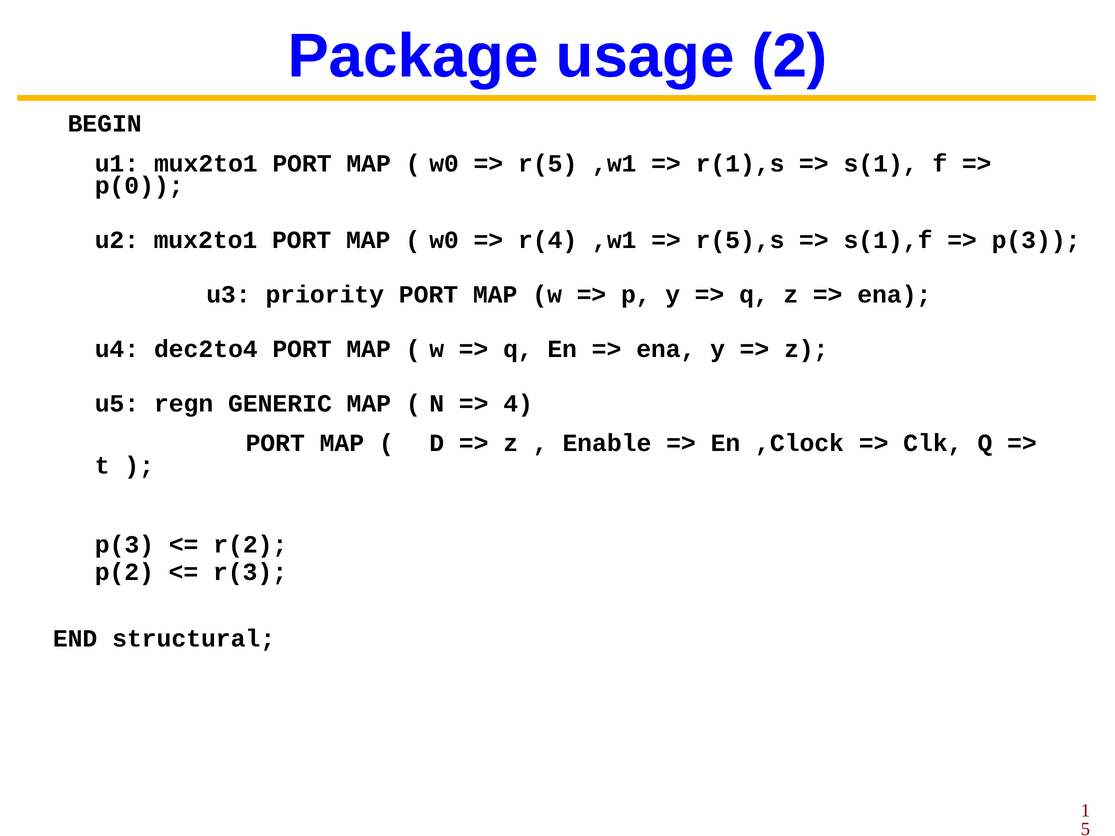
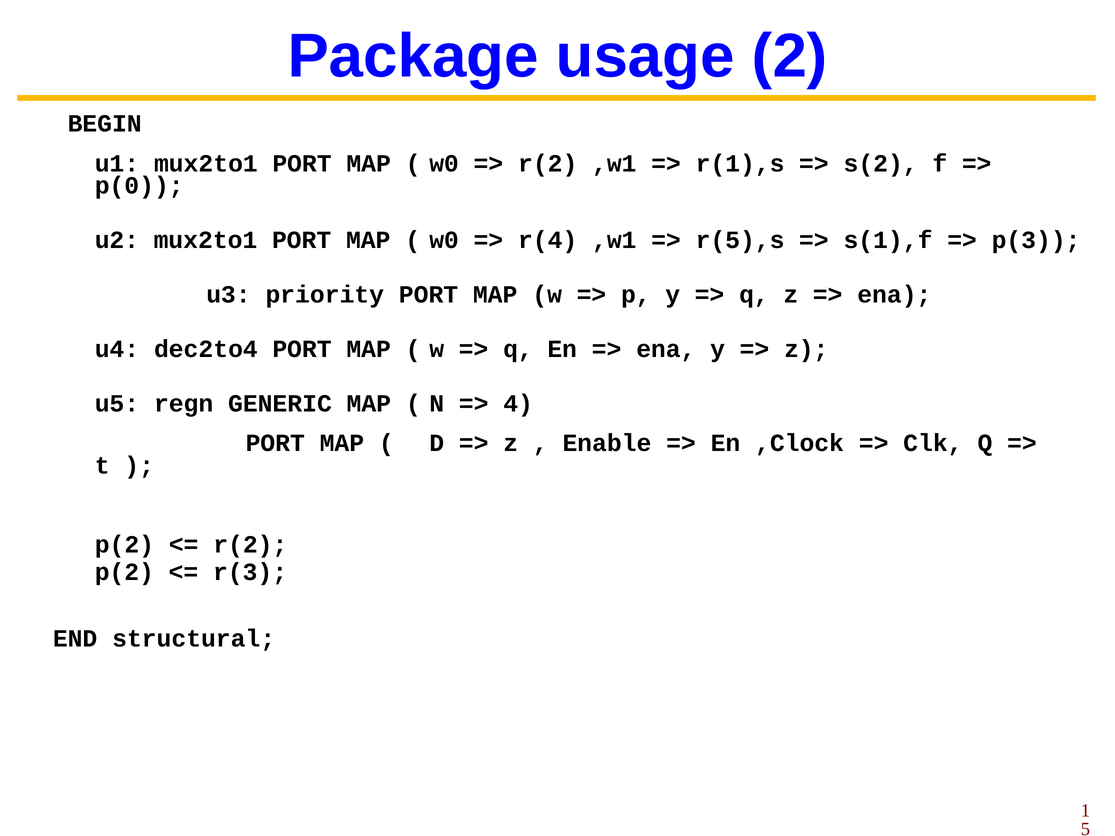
r(5: r(5 -> r(2 (548, 163)
s(1: s(1 -> s(2 (881, 163)
p(3: p(3 -> p(2 (124, 545)
